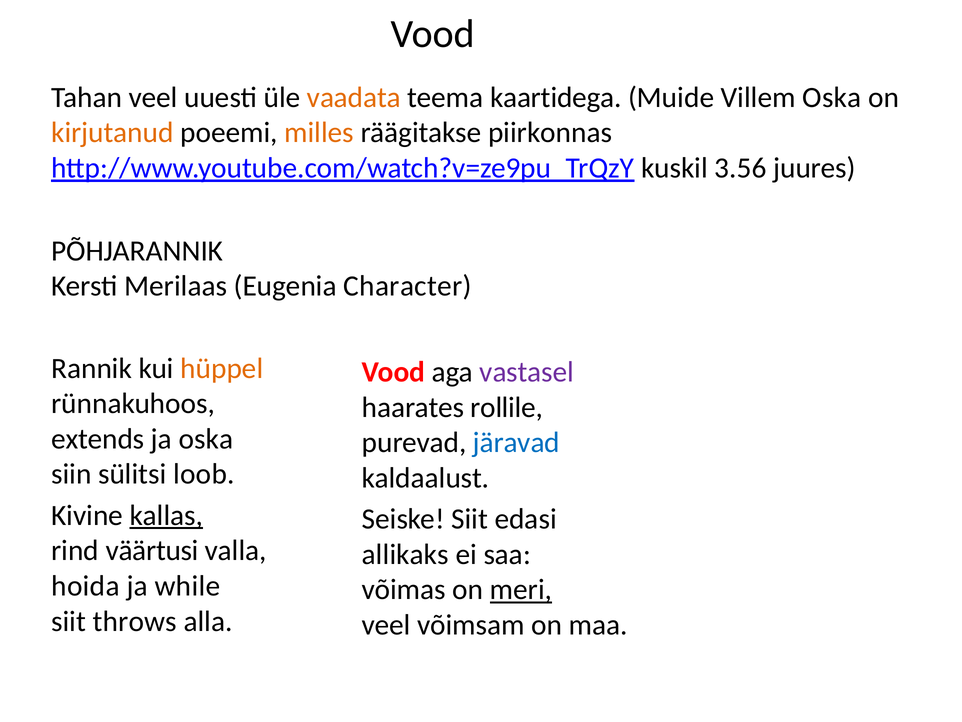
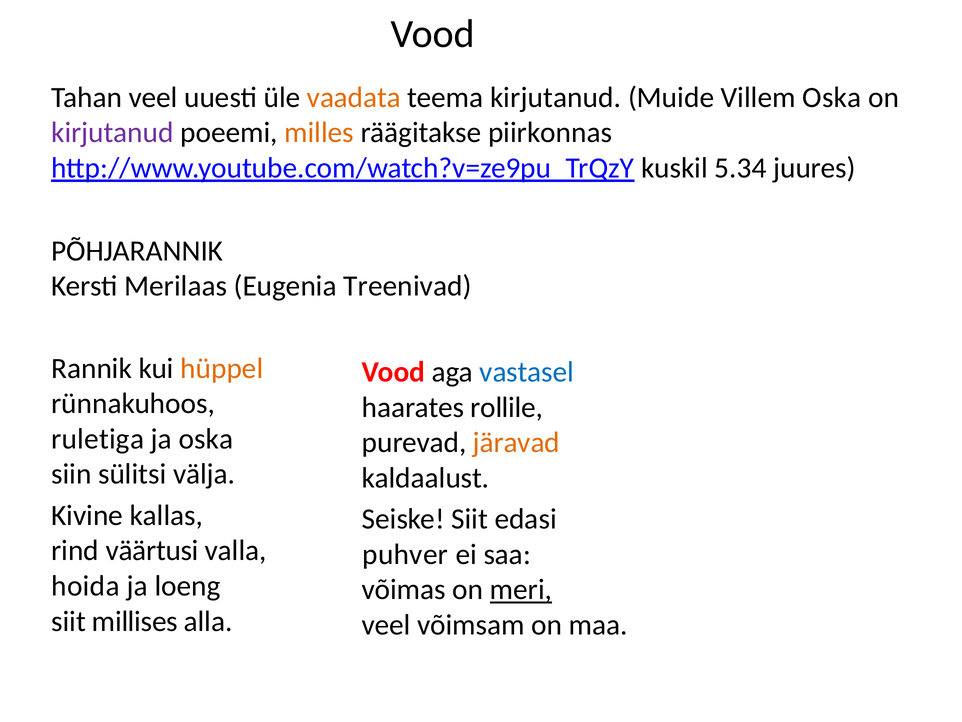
teema kaartidega: kaartidega -> kirjutanud (556, 97)
kirjutanud colour: orange -> purple (112, 133)
3.56: 3.56 -> 5.34 (740, 168)
Character: Character -> Treenivad (408, 286)
vastasel colour: purple -> blue (527, 372)
extends: extends -> ruletiga (98, 439)
järavad colour: blue -> orange (516, 442)
loob: loob -> välja (204, 474)
kallas underline: present -> none (166, 515)
allikaks: allikaks -> puhver (405, 554)
while: while -> loeng (188, 586)
throws: throws -> millises (135, 621)
